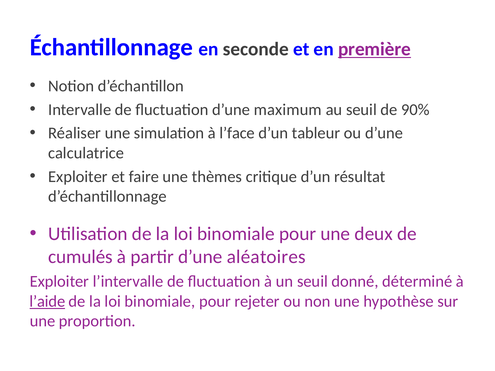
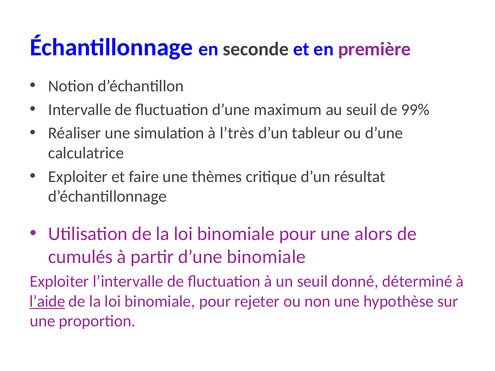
première underline: present -> none (374, 49)
90%: 90% -> 99% (415, 110)
l’face: l’face -> l’très (237, 133)
deux: deux -> alors (374, 234)
d’une aléatoires: aléatoires -> binomiale (266, 257)
